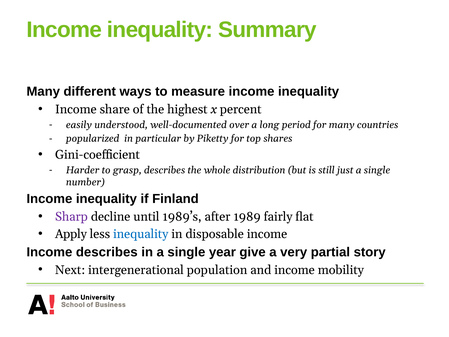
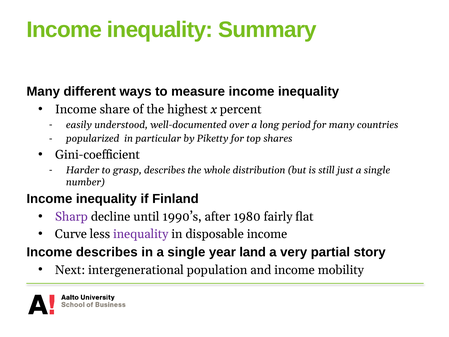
1989’s: 1989’s -> 1990’s (182, 216)
1989: 1989 -> 1980 (247, 216)
Apply: Apply -> Curve (71, 234)
inequality colour: blue -> purple (141, 234)
give: give -> land (253, 252)
